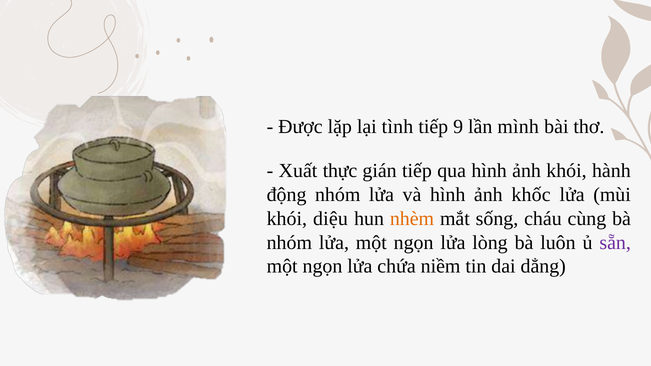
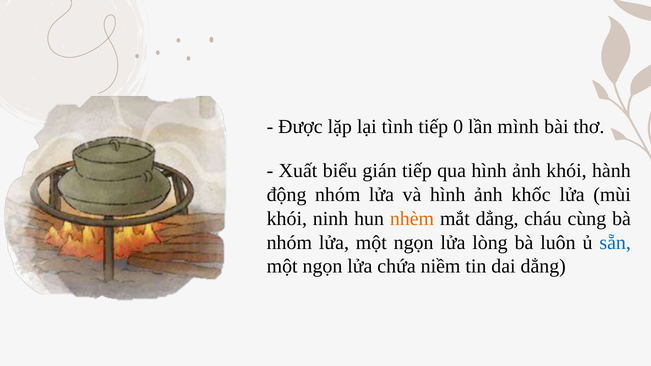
9: 9 -> 0 (458, 127)
thực: thực -> biểu (340, 171)
diệu: diệu -> ninh (331, 219)
mắt sống: sống -> dẳng (497, 219)
sẵn colour: purple -> blue (615, 243)
